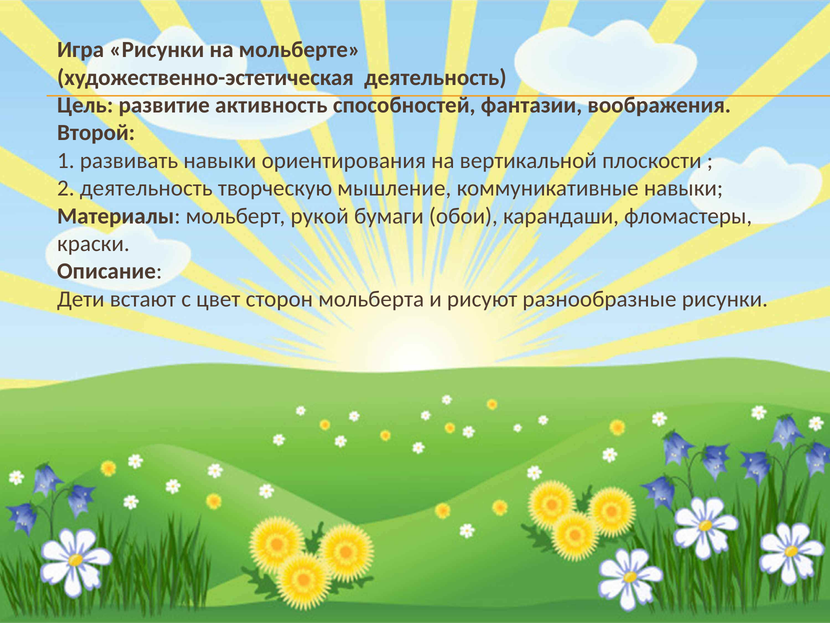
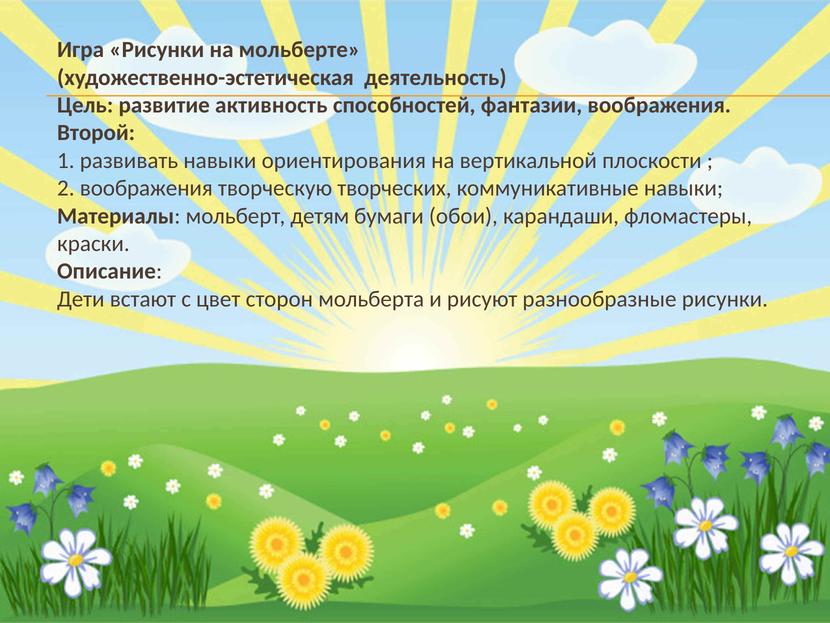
2 деятельность: деятельность -> воображения (146, 188)
мышление: мышление -> творческих (394, 188)
рукой: рукой -> детям (320, 216)
